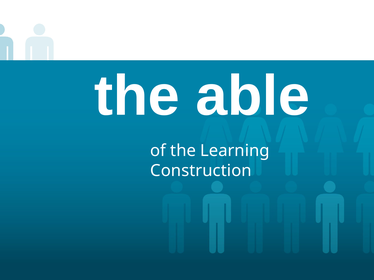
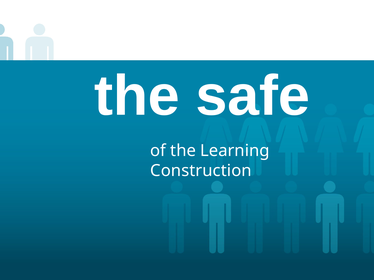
able: able -> safe (253, 96)
